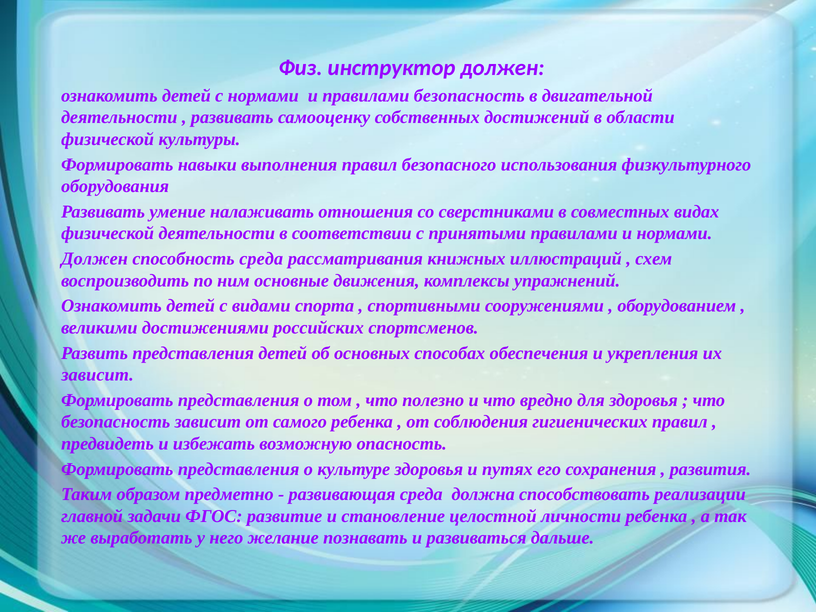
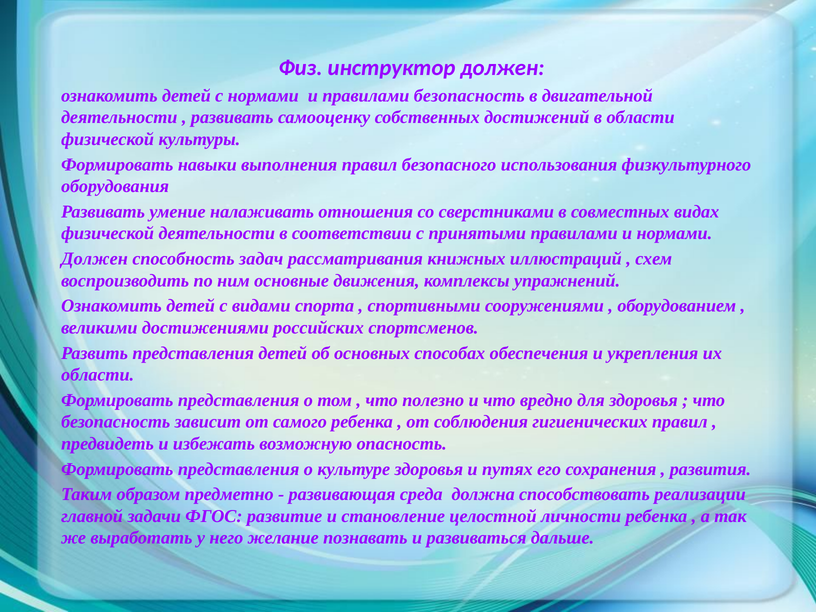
способность среда: среда -> задач (261, 259)
зависит: зависит -> области (98, 375)
